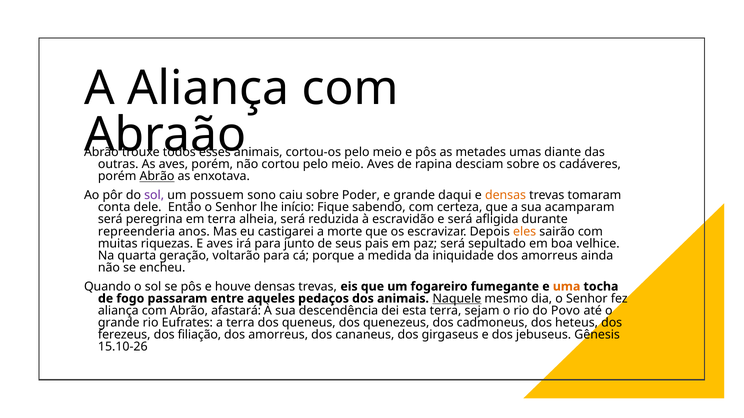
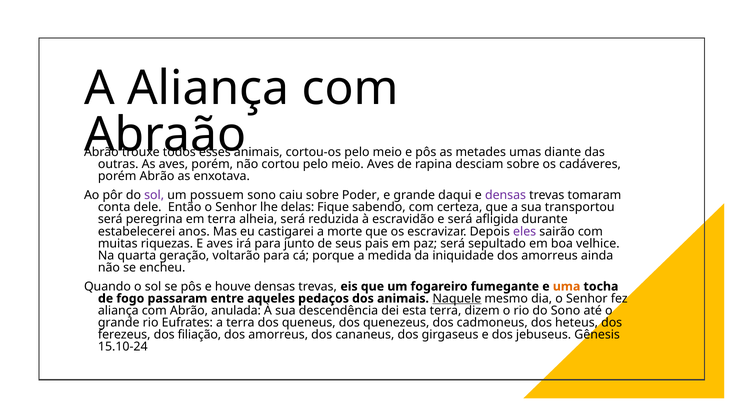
Abrão underline: present -> none (157, 177)
densas colour: orange -> purple (506, 196)
início: início -> delas (298, 208)
acamparam: acamparam -> transportou (580, 208)
repreenderia: repreenderia -> estabelecerei (137, 232)
eles colour: orange -> purple (525, 232)
afastará: afastará -> anulada (236, 311)
sejam: sejam -> dizem (482, 311)
do Povo: Povo -> Sono (566, 311)
15.10-26: 15.10-26 -> 15.10-24 (123, 347)
